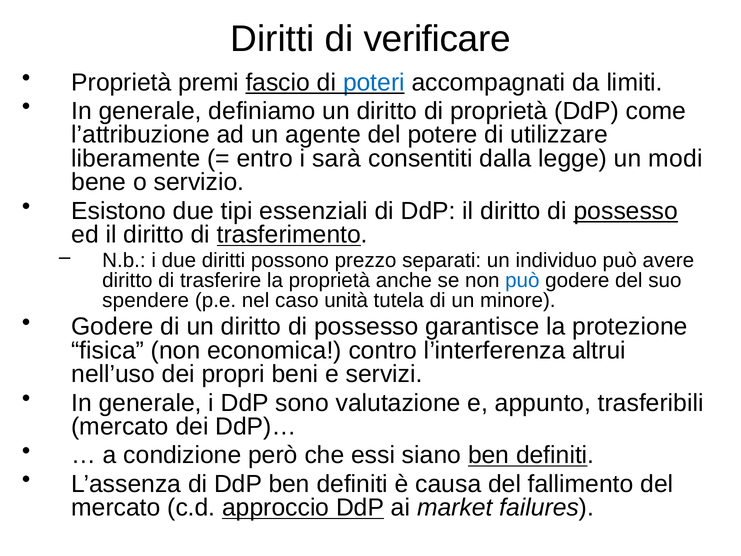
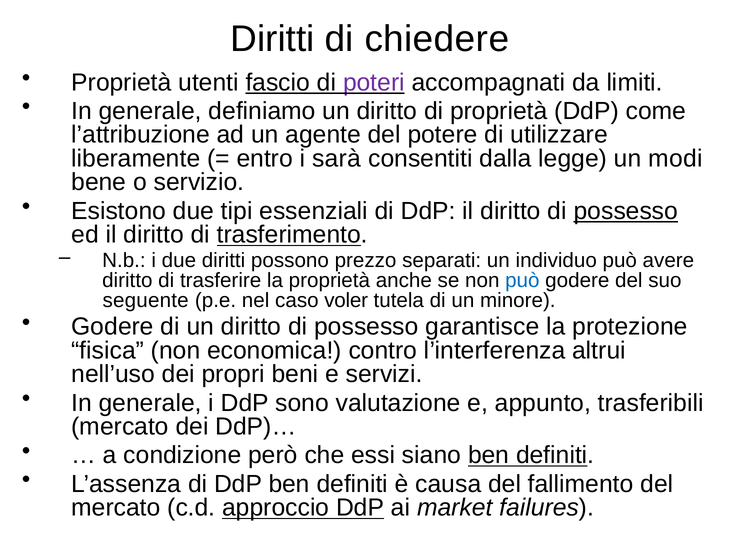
verificare: verificare -> chiedere (437, 39)
premi: premi -> utenti (208, 82)
poteri colour: blue -> purple (374, 82)
spendere: spendere -> seguente (146, 300)
unità: unità -> voler (346, 300)
